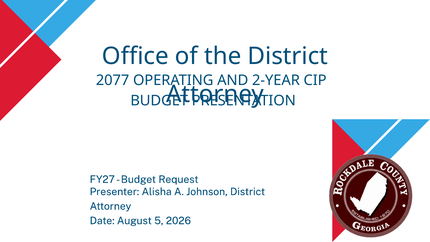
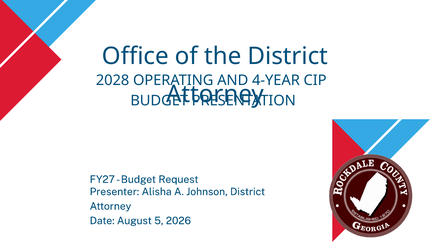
2077: 2077 -> 2028 (113, 80)
2-YEAR: 2-YEAR -> 4-YEAR (276, 80)
